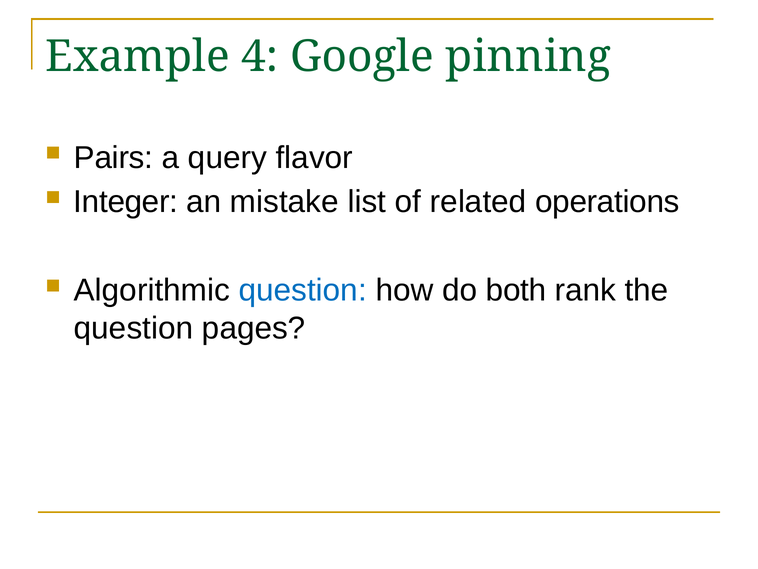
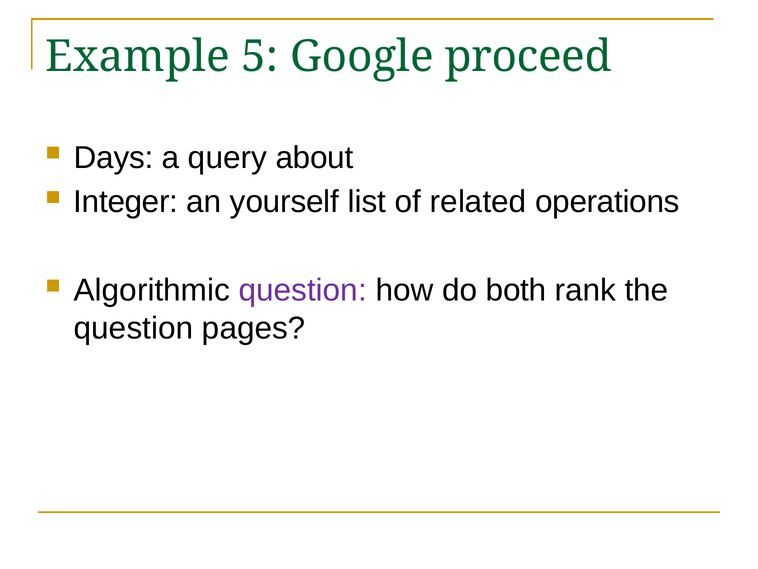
4: 4 -> 5 (260, 56)
pinning: pinning -> proceed (528, 56)
Pairs: Pairs -> Days (114, 158)
flavor: flavor -> about (314, 158)
mistake: mistake -> yourself (284, 202)
question colour: blue -> purple (303, 290)
